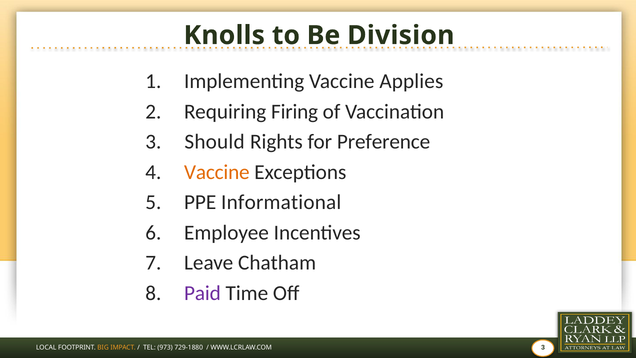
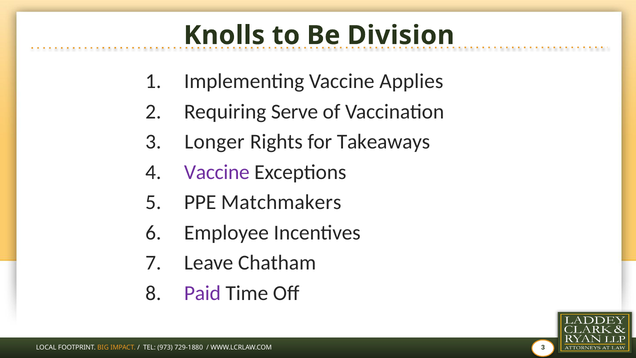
Firing: Firing -> Serve (295, 112)
Should: Should -> Longer (215, 142)
Preference: Preference -> Takeaways (384, 142)
Vaccine colour: orange -> purple (217, 172)
Informational: Informational -> Matchmakers (281, 202)
